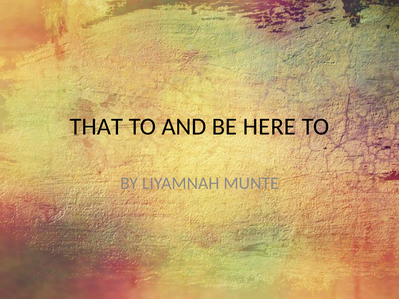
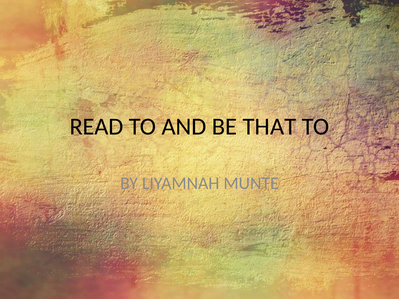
THAT: THAT -> READ (96, 127)
HERE: HERE -> THAT (269, 127)
